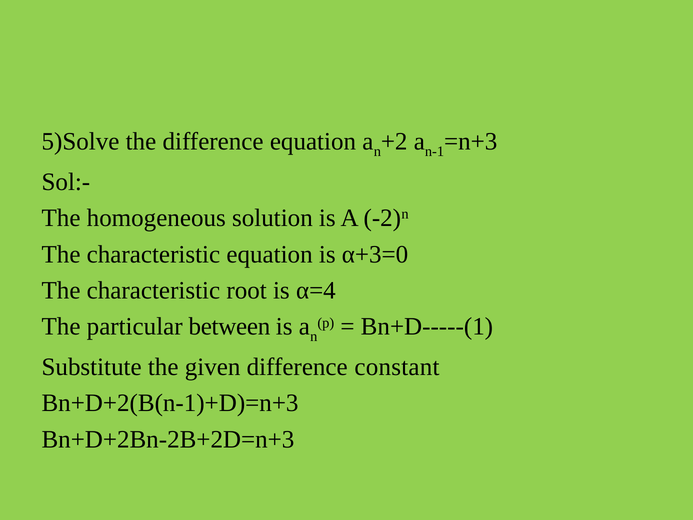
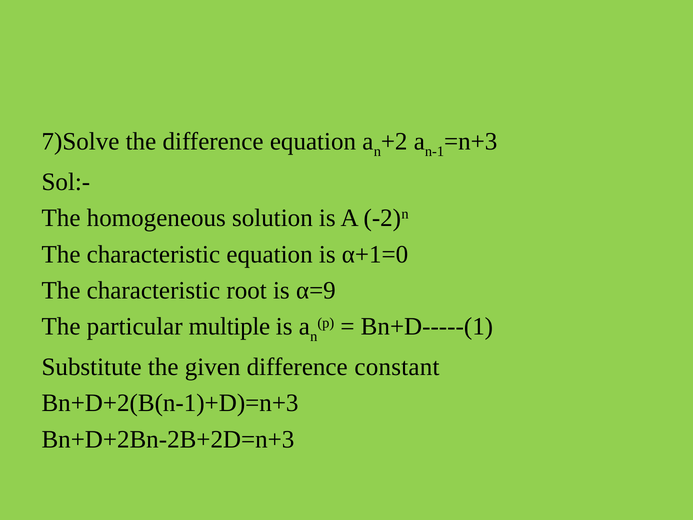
5)Solve: 5)Solve -> 7)Solve (80, 142)
α+3=0: α+3=0 -> α+1=0 (375, 254)
α=4: α=4 -> α=9 (316, 290)
between: between -> multiple (229, 326)
